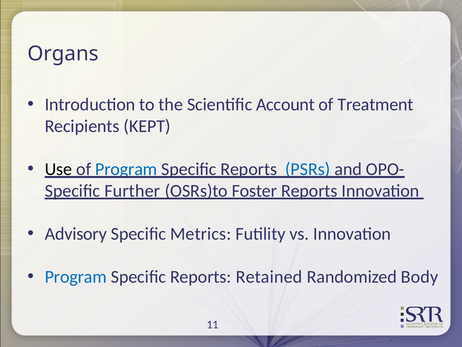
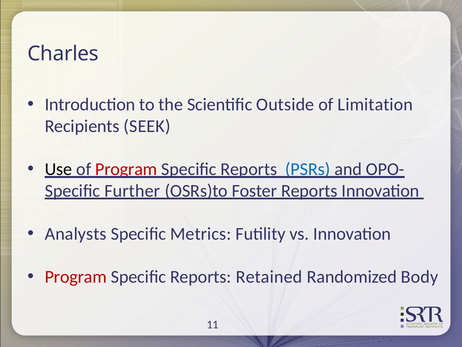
Organs: Organs -> Charles (63, 54)
Account: Account -> Outside (285, 104)
Treatment: Treatment -> Limitation (375, 104)
KEPT: KEPT -> SEEK (147, 126)
Program colour: blue -> red (126, 169)
Advisory: Advisory -> Analysts (76, 234)
Program colour: blue -> red (76, 277)
